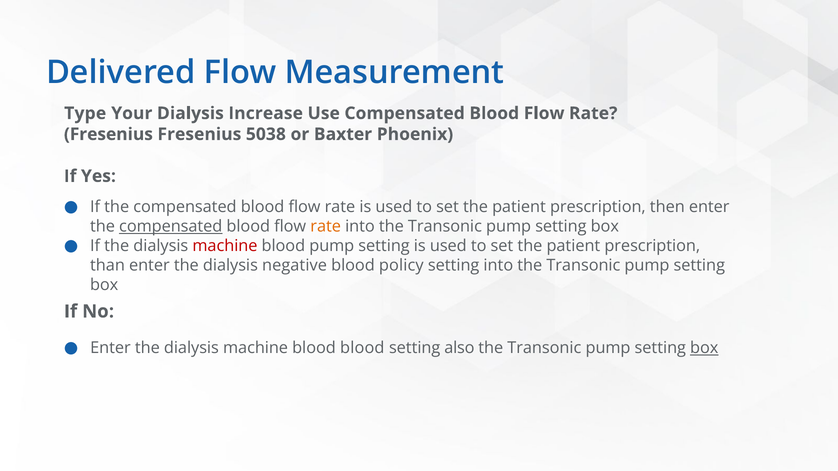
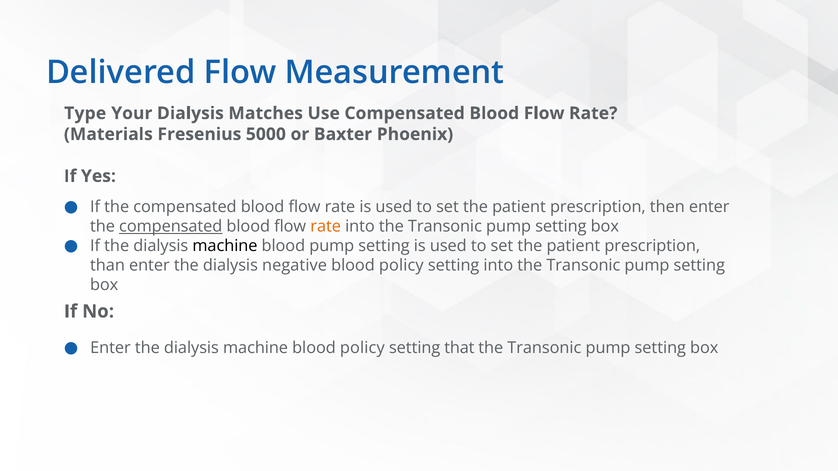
Increase: Increase -> Matches (266, 113)
Fresenius: Fresenius -> Materials (108, 134)
5038: 5038 -> 5000 (266, 134)
machine colour: red -> black (225, 246)
machine blood blood: blood -> policy (362, 348)
also: also -> that (459, 348)
box underline: present -> none (704, 348)
